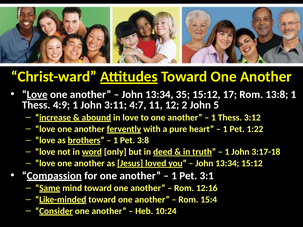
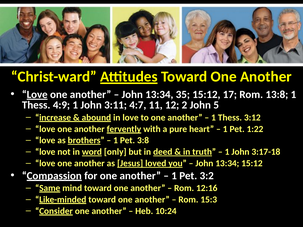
3:1: 3:1 -> 3:2 (207, 176)
15:4: 15:4 -> 15:3 (209, 200)
